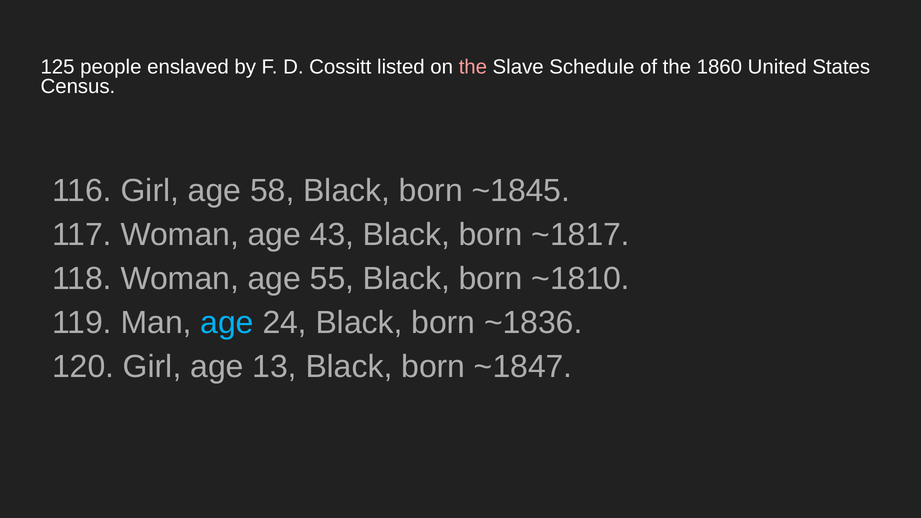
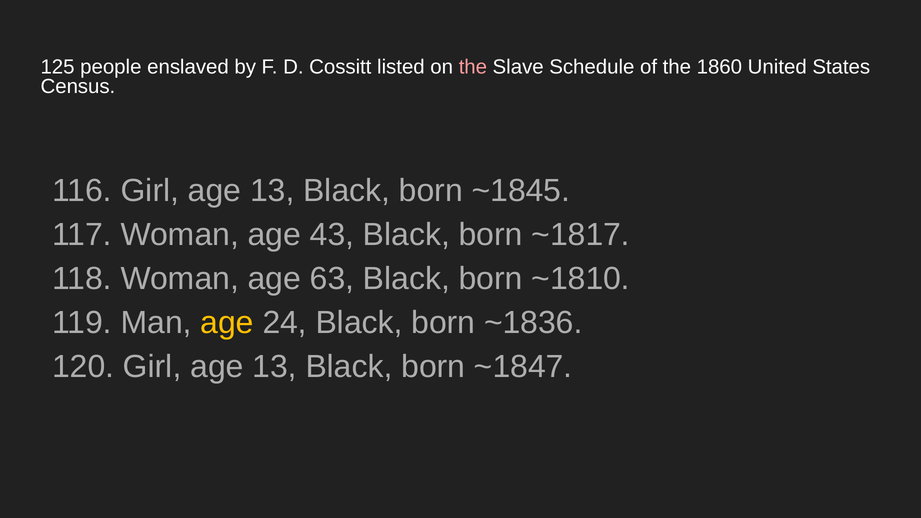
116 Girl age 58: 58 -> 13 (272, 191)
55: 55 -> 63 (332, 279)
age colour: light blue -> yellow (227, 323)
